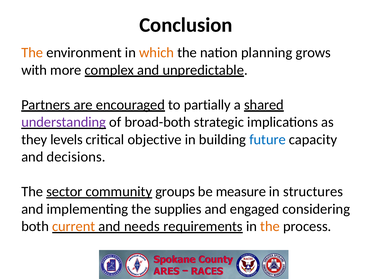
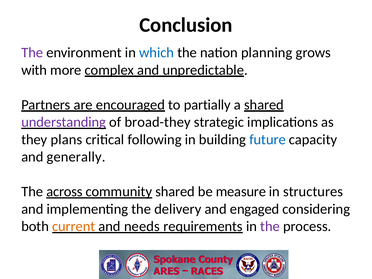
The colour: orange -> purple (32, 53)
which colour: orange -> blue (157, 53)
broad-both: broad-both -> broad-they (158, 122)
levels: levels -> plans (66, 140)
objective: objective -> following (155, 140)
decisions: decisions -> generally (76, 157)
sector: sector -> across (64, 192)
community groups: groups -> shared (175, 192)
supplies: supplies -> delivery (178, 209)
the colour: orange -> purple (270, 226)
